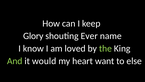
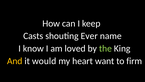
Glory: Glory -> Casts (33, 36)
And colour: light green -> yellow (15, 61)
else: else -> firm (134, 61)
